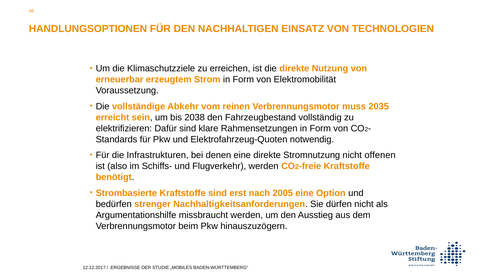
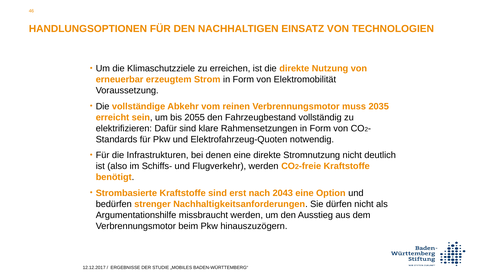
2038: 2038 -> 2055 (195, 117)
offenen: offenen -> deutlich (380, 155)
2005: 2005 -> 2043 (283, 193)
